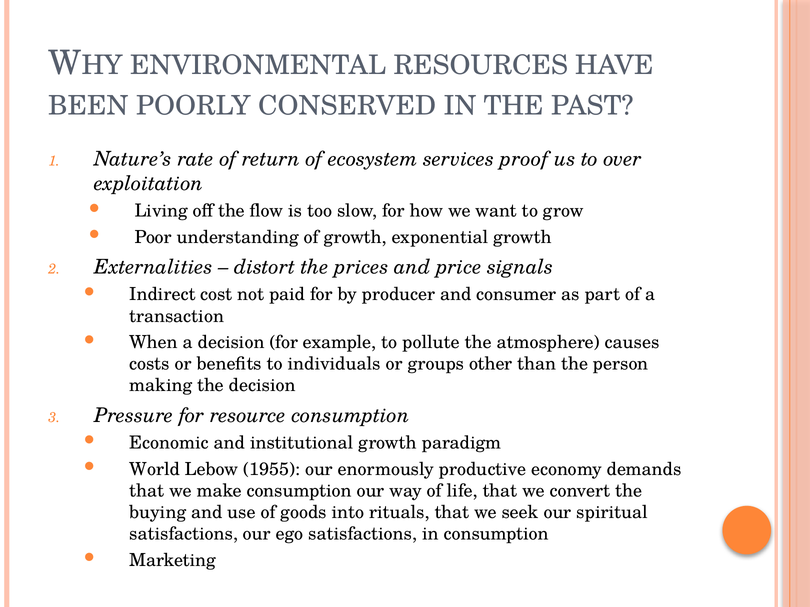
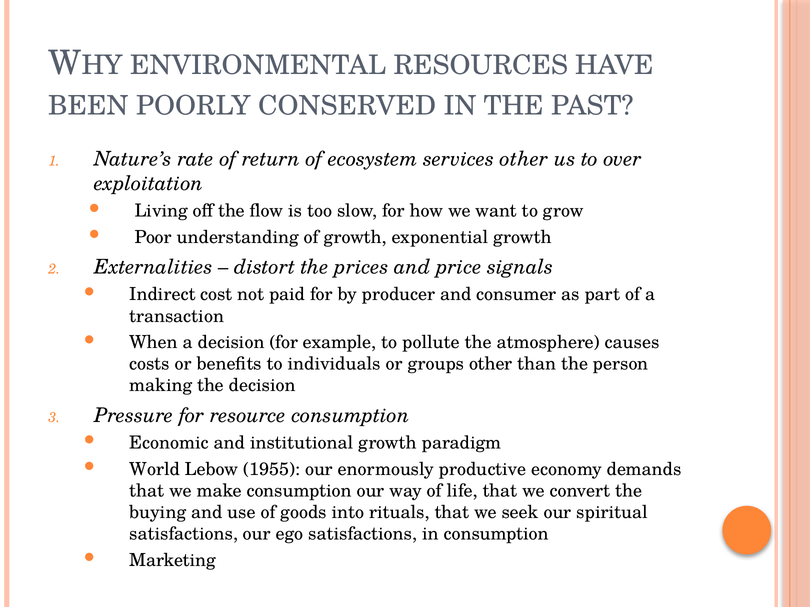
services proof: proof -> other (524, 159)
